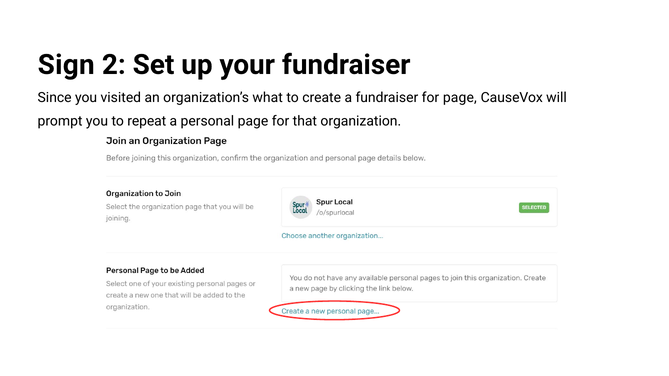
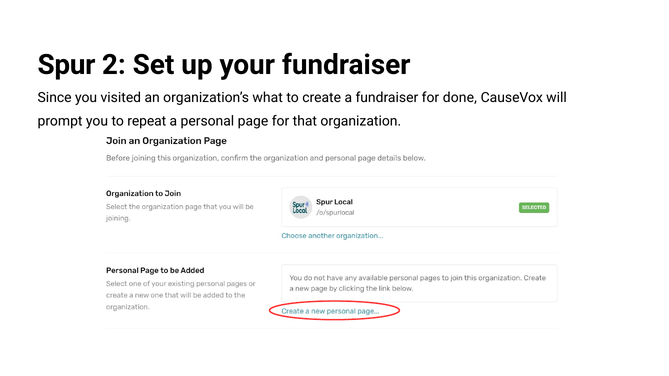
Sign: Sign -> Spur (66, 65)
for page: page -> done (460, 98)
